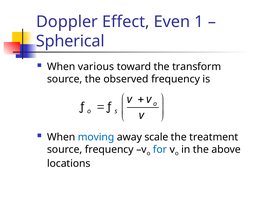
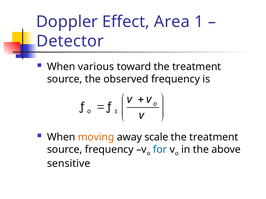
Even: Even -> Area (172, 22)
Spherical: Spherical -> Detector (70, 41)
toward the transform: transform -> treatment (197, 67)
moving colour: blue -> orange (96, 137)
locations: locations -> sensitive (69, 164)
